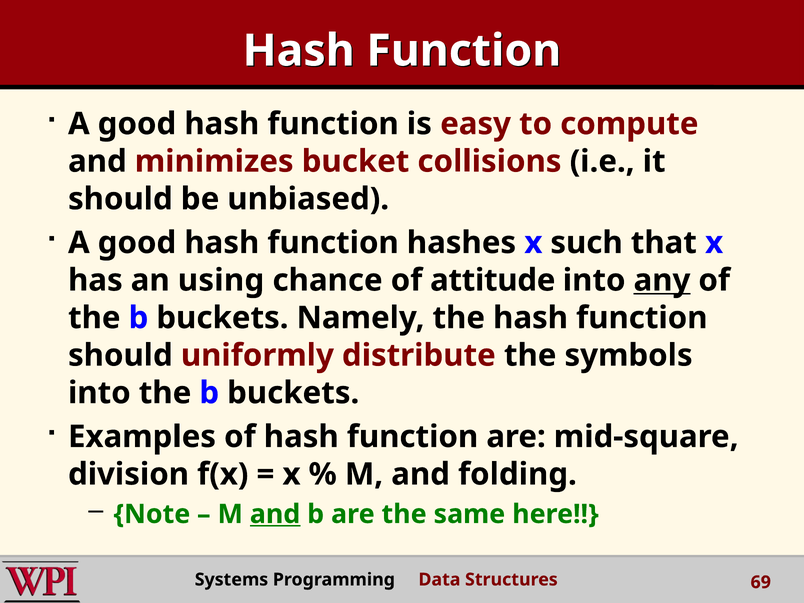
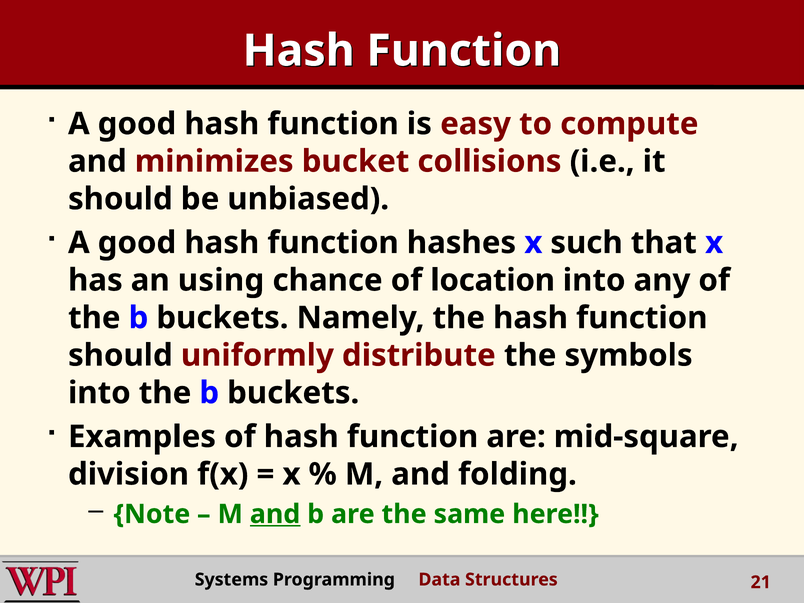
attitude: attitude -> location (493, 280)
any underline: present -> none (662, 280)
69: 69 -> 21 (761, 582)
